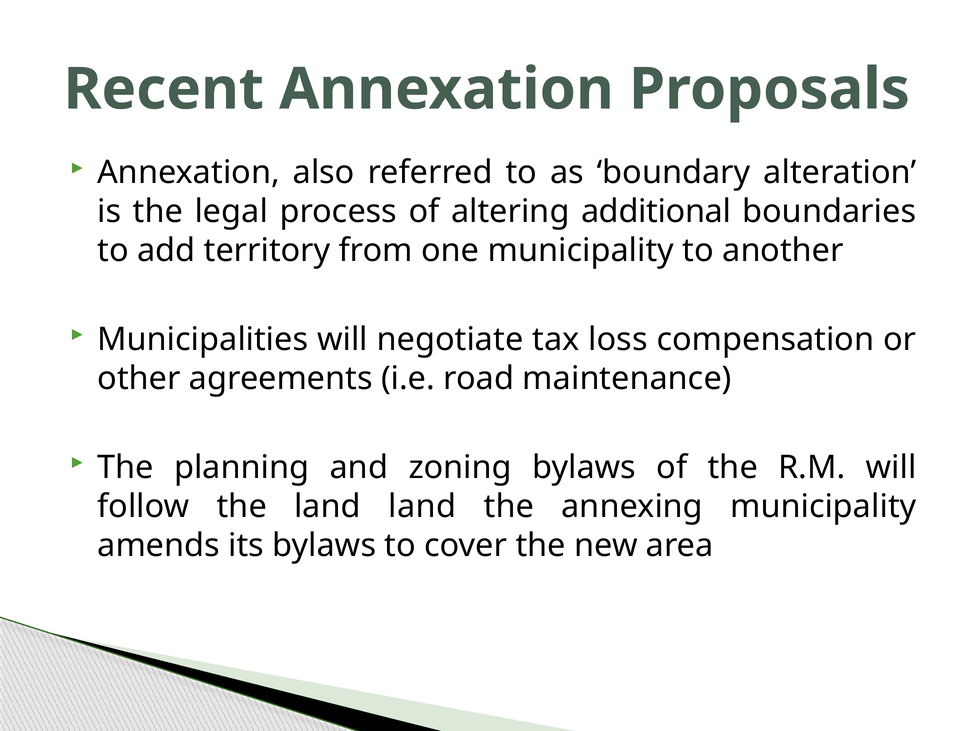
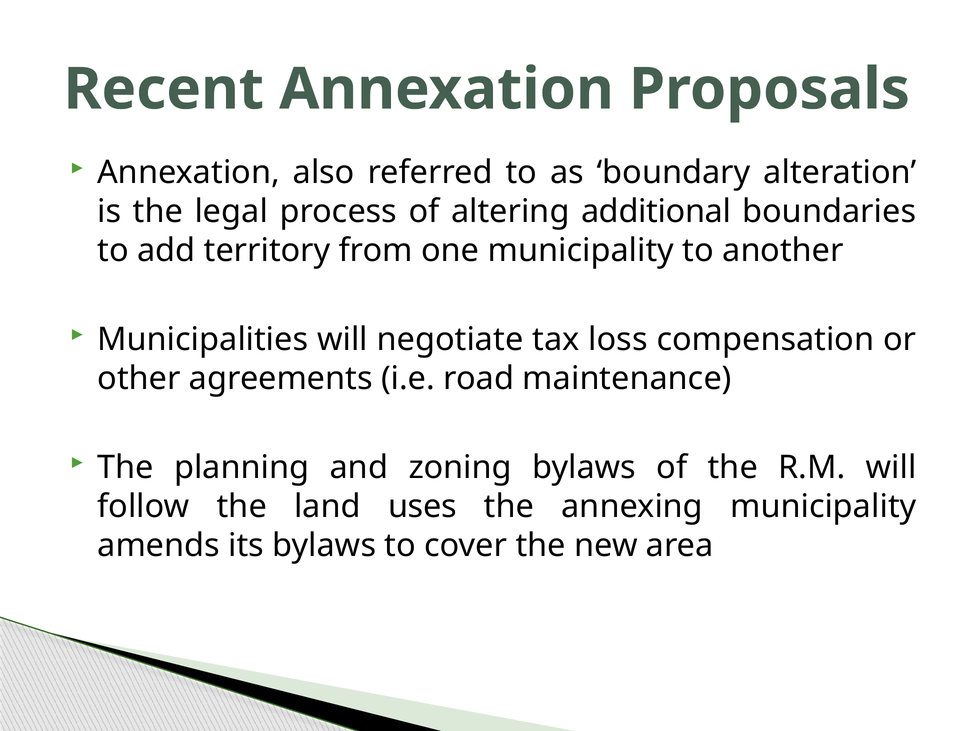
land land: land -> uses (422, 506)
